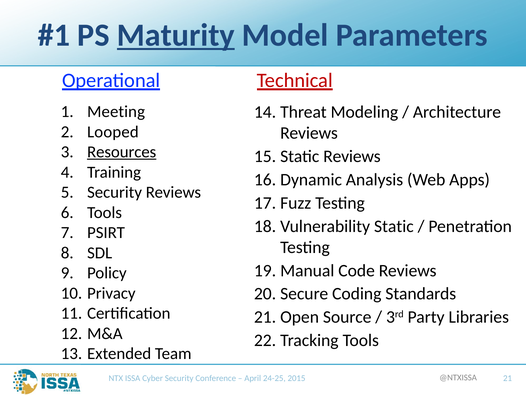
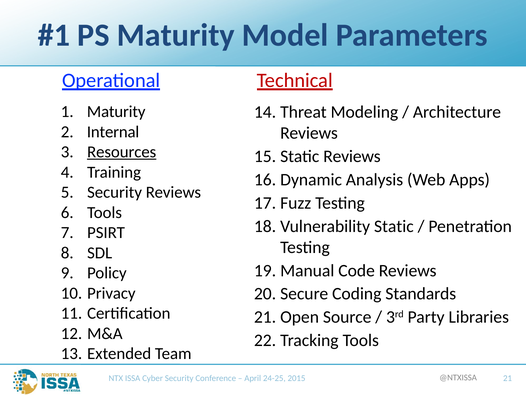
Maturity underline: present -> none (176, 35)
1 Meeting: Meeting -> Maturity (116, 111)
Looped: Looped -> Internal (113, 132)
